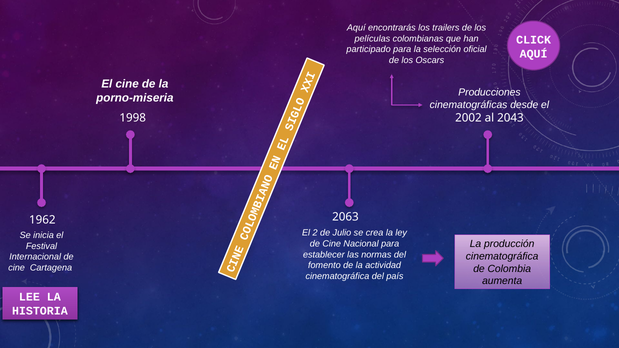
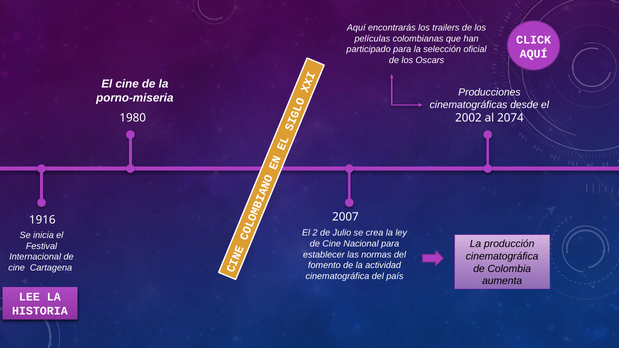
1998: 1998 -> 1980 (133, 118)
2043: 2043 -> 2074 (511, 118)
2063: 2063 -> 2007 (345, 217)
1962: 1962 -> 1916 (42, 220)
